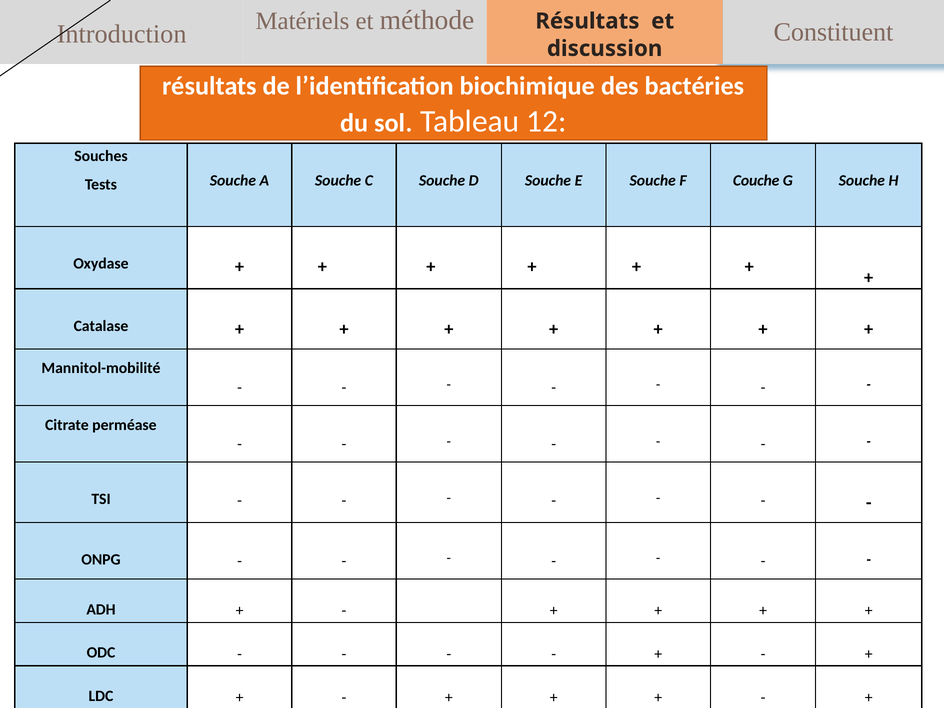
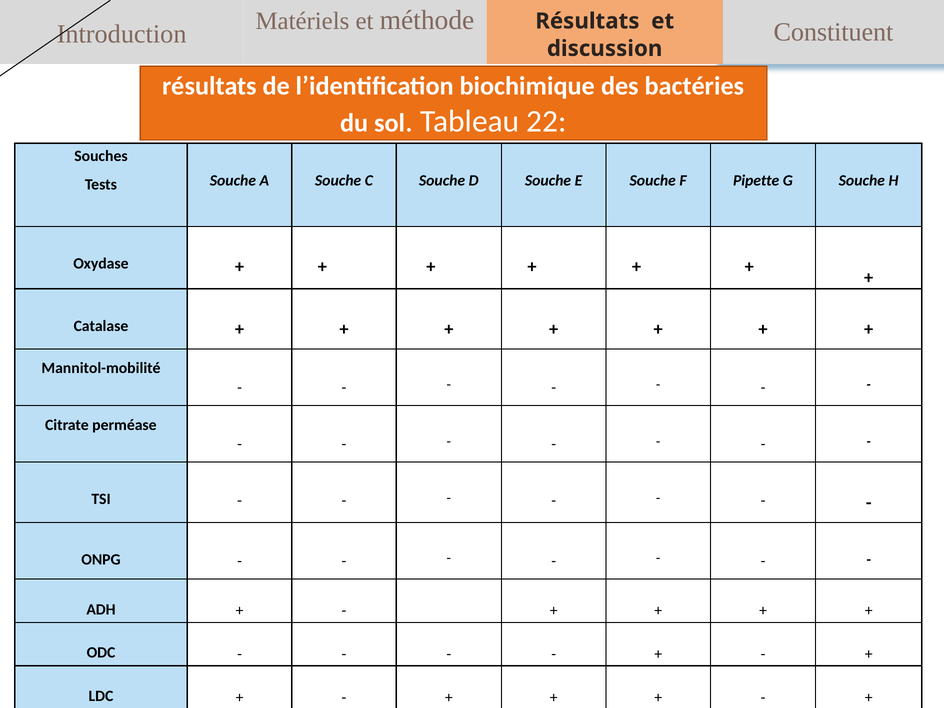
12: 12 -> 22 (546, 121)
Couche: Couche -> Pipette (756, 180)
